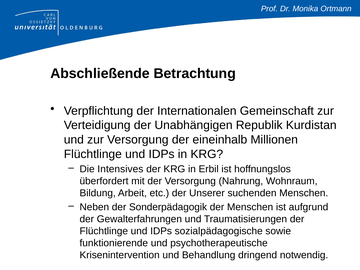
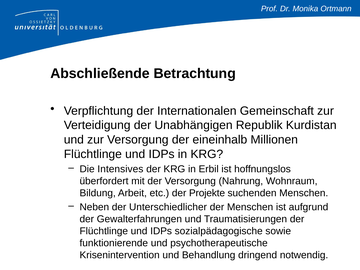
Unserer: Unserer -> Projekte (207, 193)
Sonderpädagogik: Sonderpädagogik -> Unterschiedlicher (168, 207)
